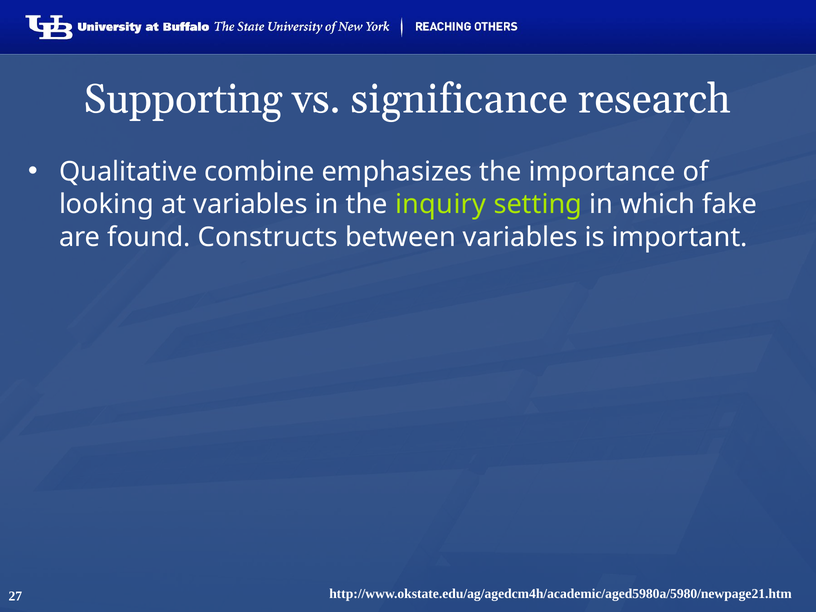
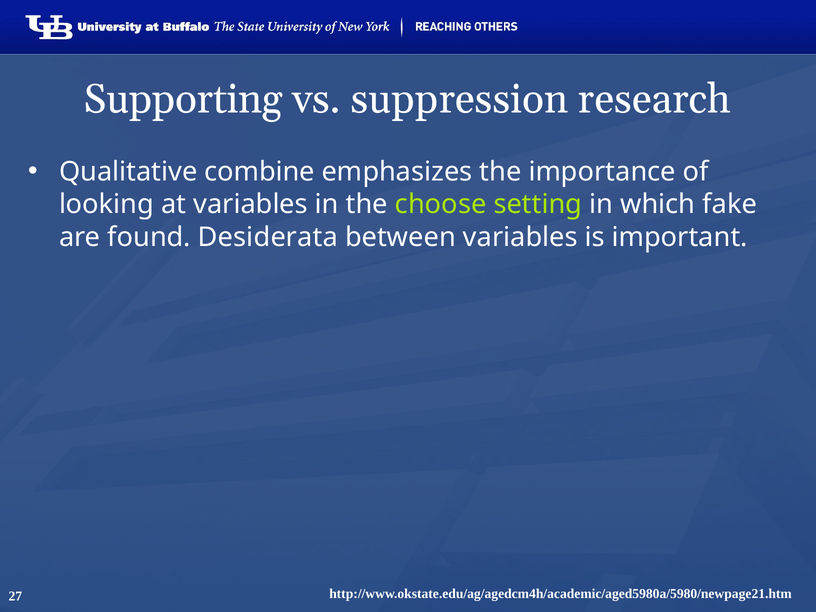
significance: significance -> suppression (460, 99)
inquiry: inquiry -> choose (441, 204)
Constructs: Constructs -> Desiderata (268, 237)
